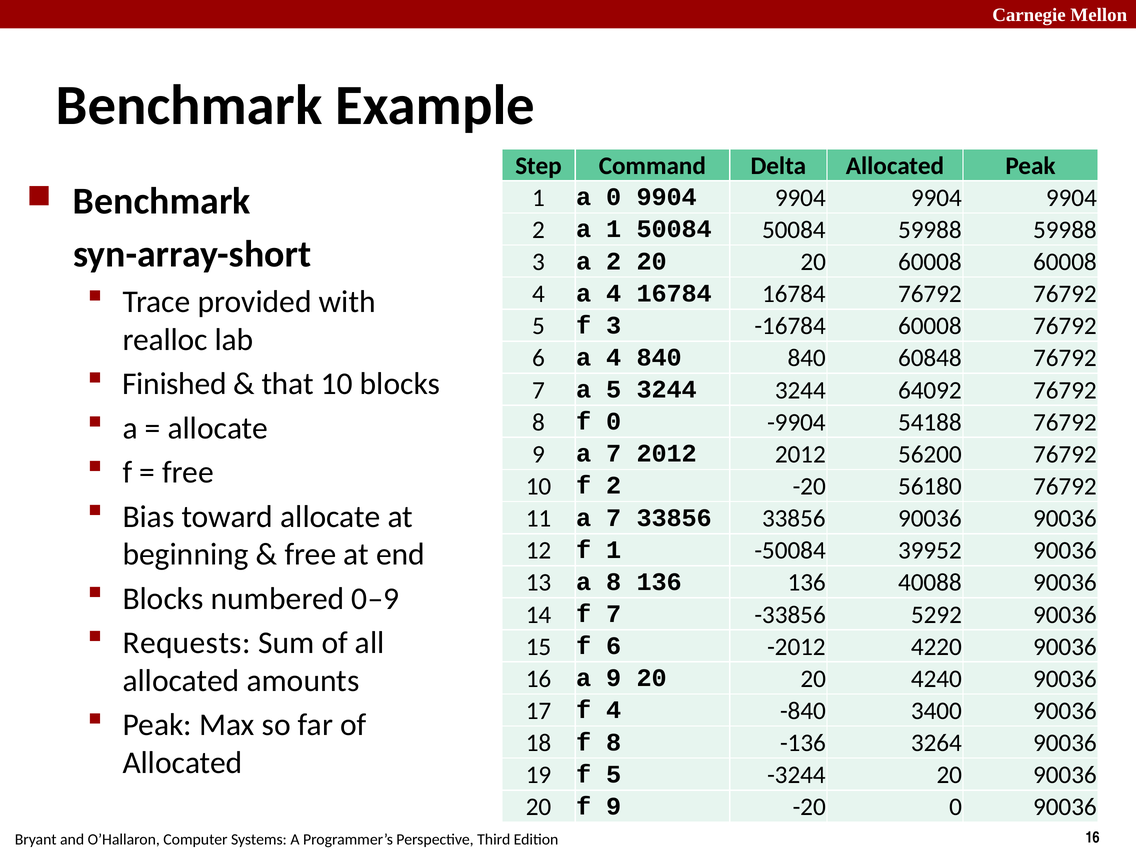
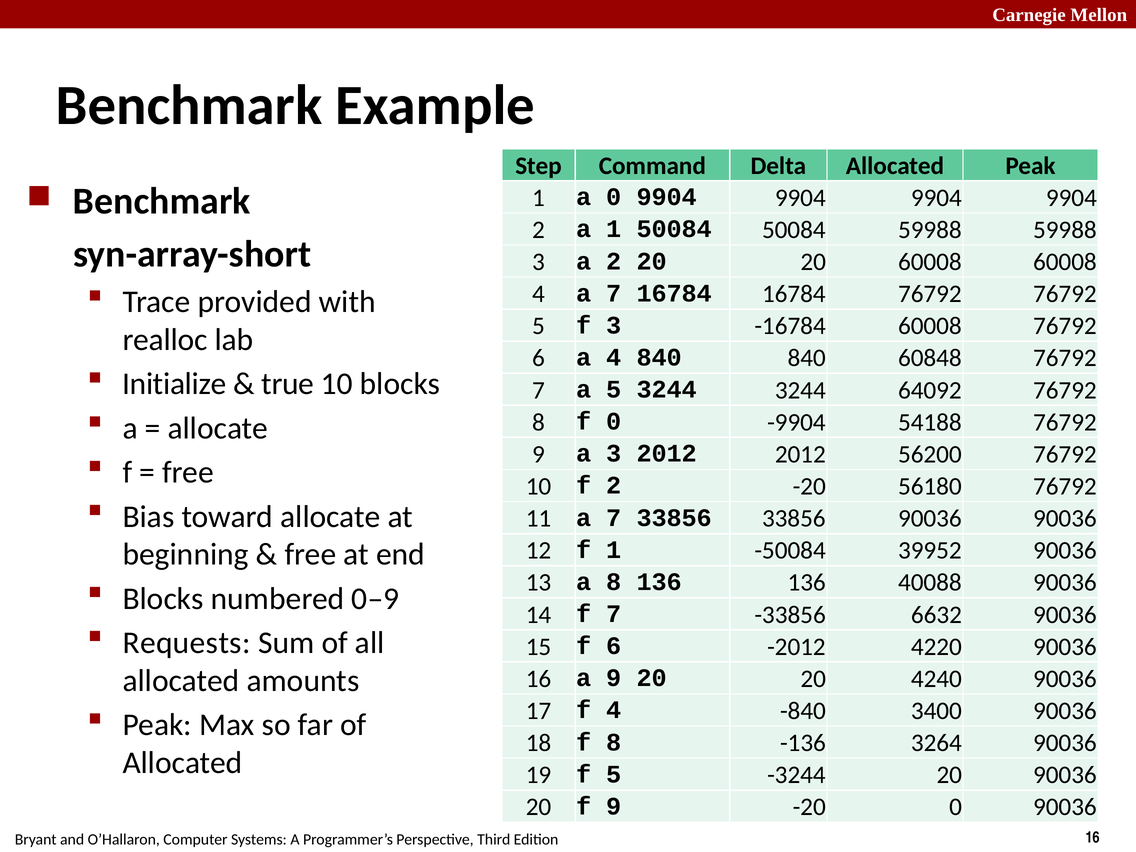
4 a 4: 4 -> 7 (614, 293)
Finished: Finished -> Initialize (174, 384)
that: that -> true (288, 384)
9 a 7: 7 -> 3 (614, 454)
5292: 5292 -> 6632 (936, 615)
